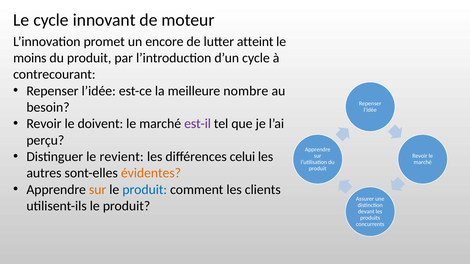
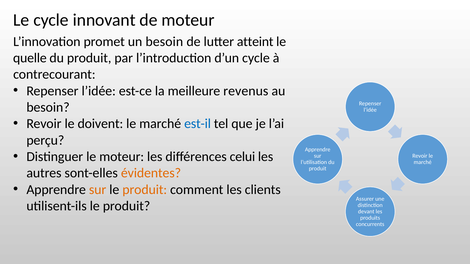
un encore: encore -> besoin (164, 42)
moins: moins -> quelle (30, 58)
nombre: nombre -> revenus (246, 91)
est-il colour: purple -> blue (198, 124)
le revient: revient -> moteur (122, 157)
produit colour: blue -> orange (145, 190)
